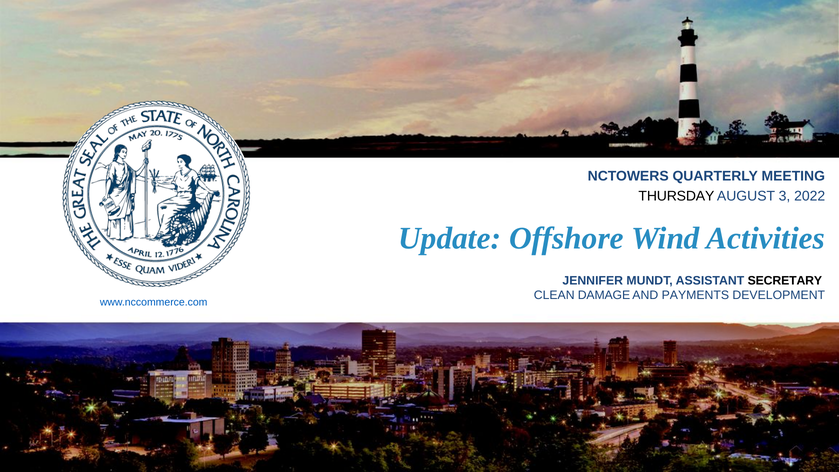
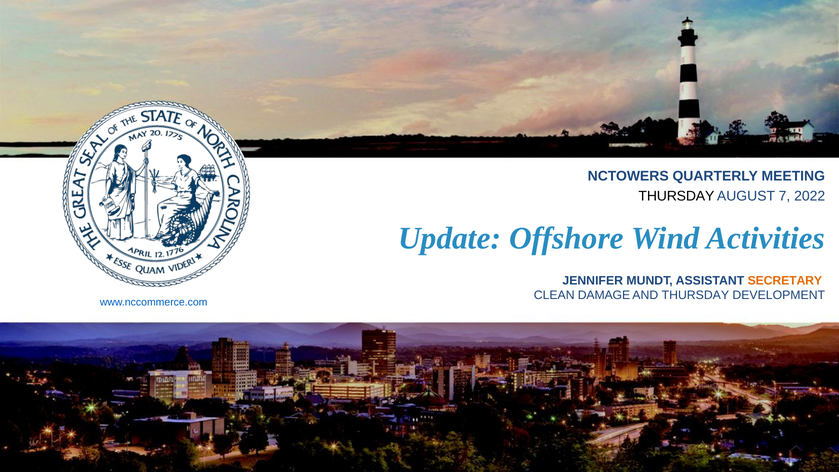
3: 3 -> 7 (784, 196)
SECRETARY colour: black -> orange (785, 281)
AND PAYMENTS: PAYMENTS -> THURSDAY (695, 295)
